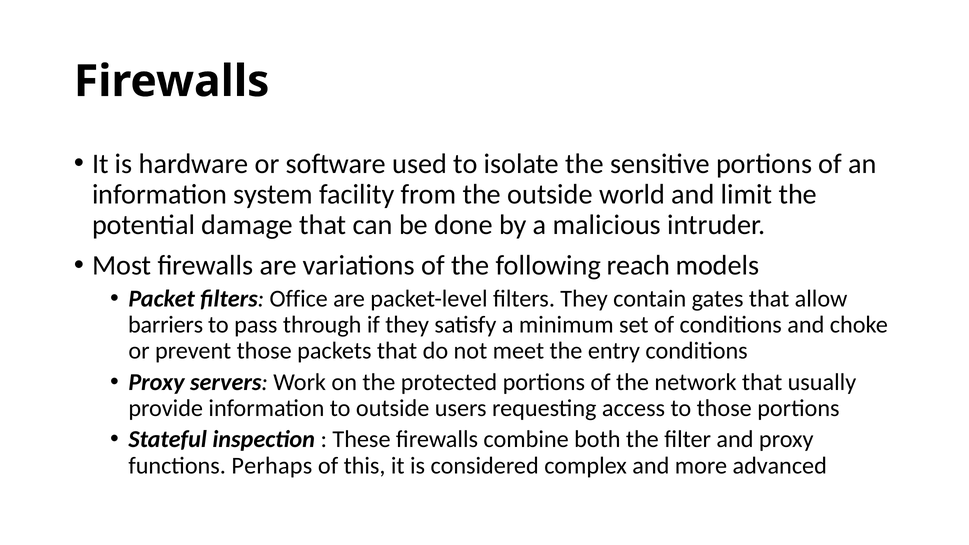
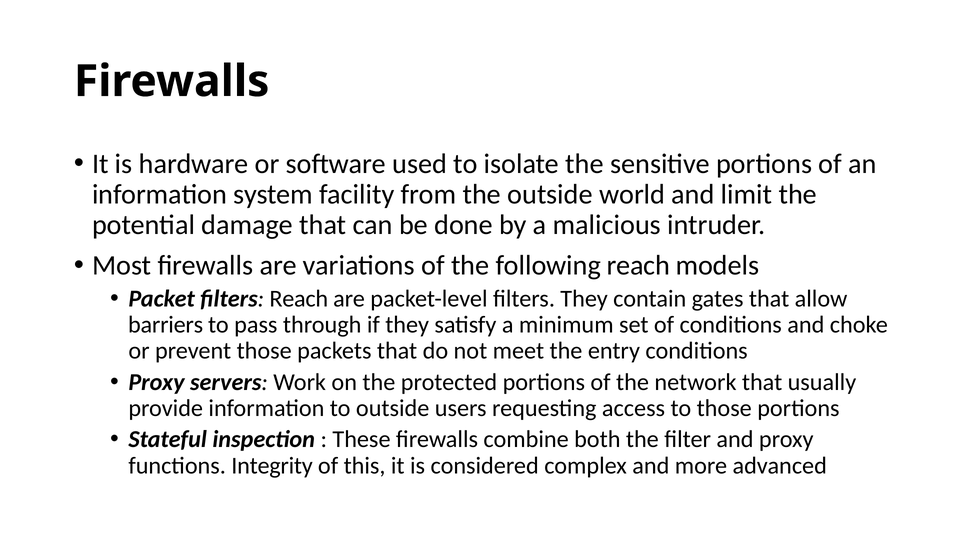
filters Office: Office -> Reach (299, 299)
Perhaps: Perhaps -> Integrity (272, 466)
